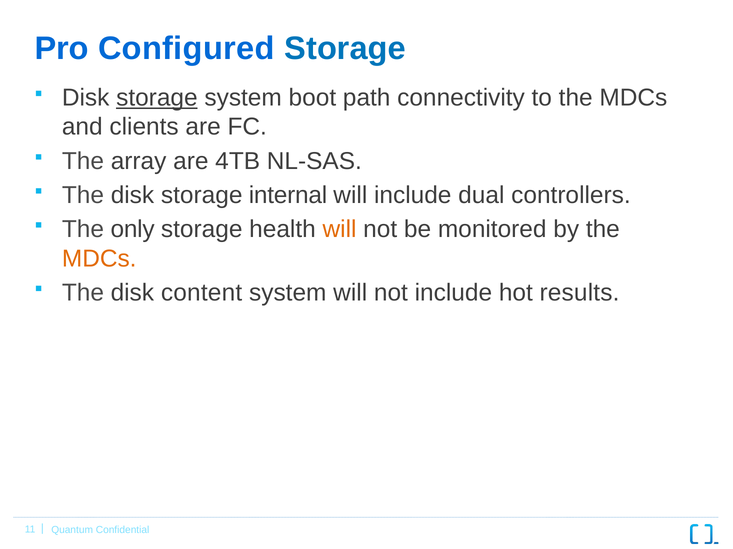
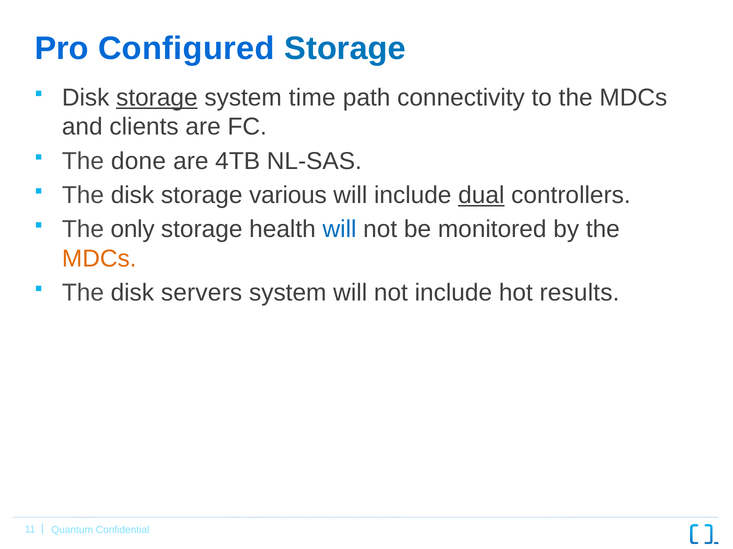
boot: boot -> time (312, 98)
array: array -> done (138, 161)
internal: internal -> various (288, 196)
dual underline: none -> present (481, 196)
will colour: orange -> blue (340, 230)
content: content -> servers (202, 293)
